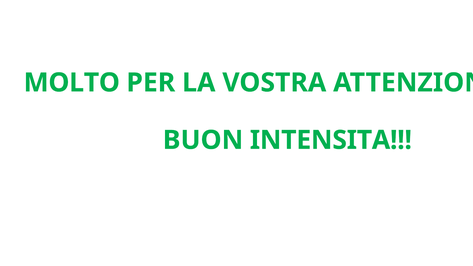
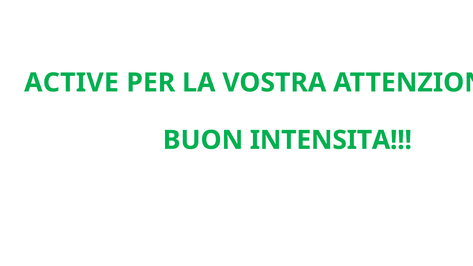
MOLTO: MOLTO -> ACTIVE (71, 83)
